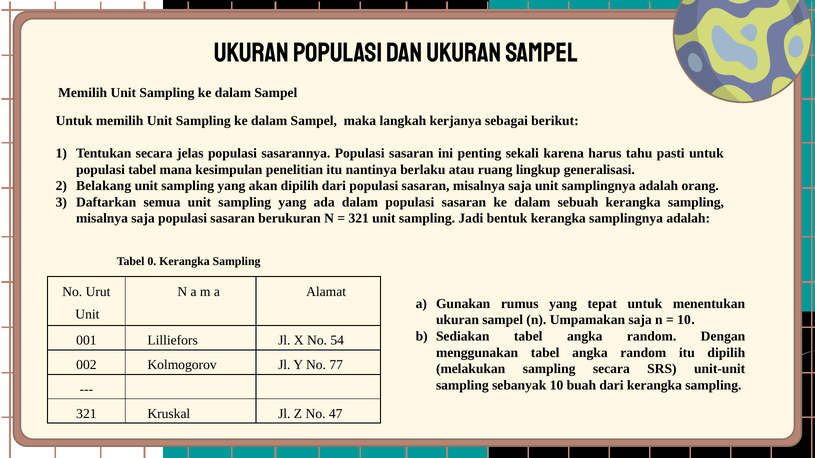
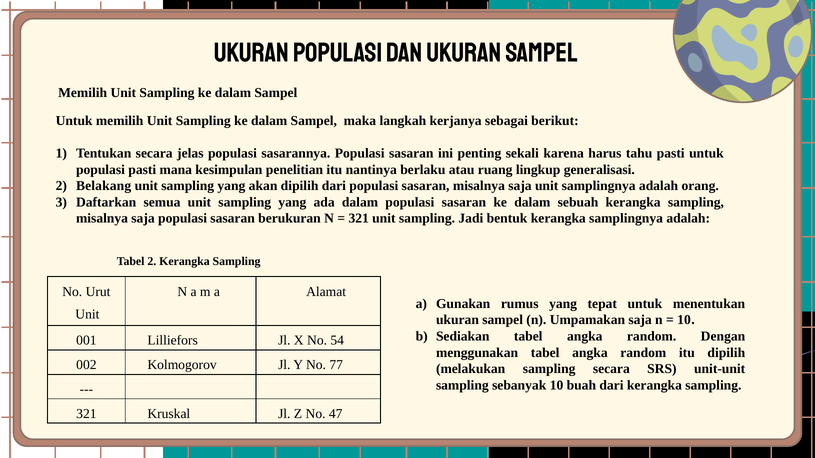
populasi tabel: tabel -> pasti (142, 170)
Tabel 0: 0 -> 2 (152, 262)
